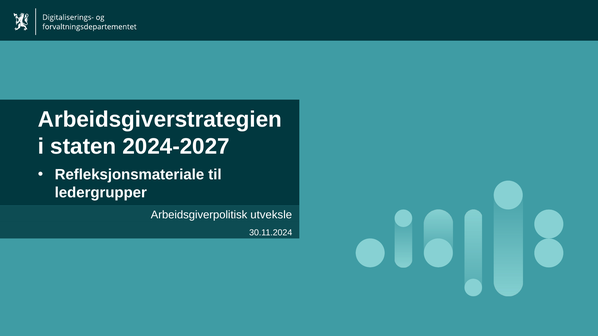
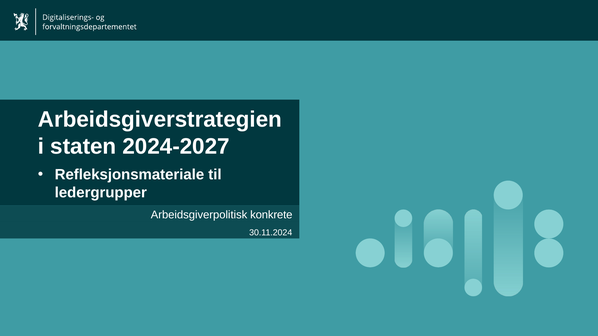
utveksle: utveksle -> konkrete (271, 215)
